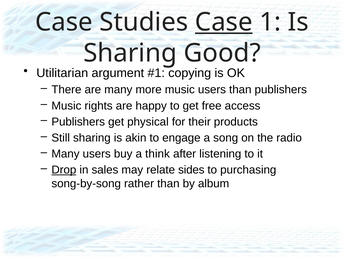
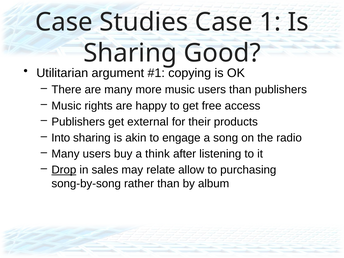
Case underline: present -> none (224, 22)
physical: physical -> external (148, 122)
Still: Still -> Into (61, 138)
sides: sides -> allow (191, 170)
